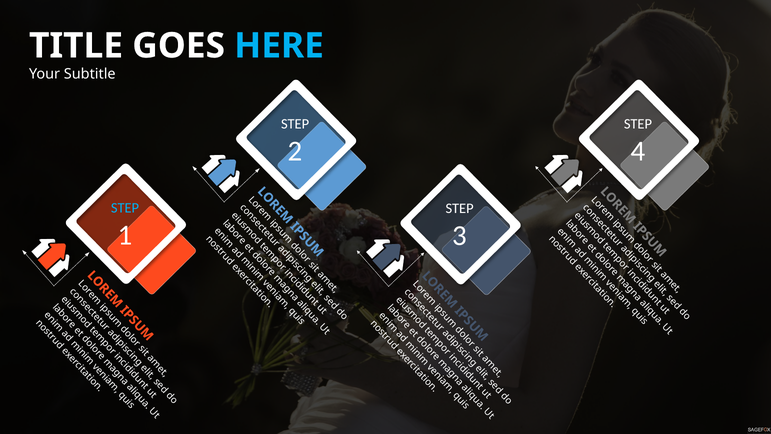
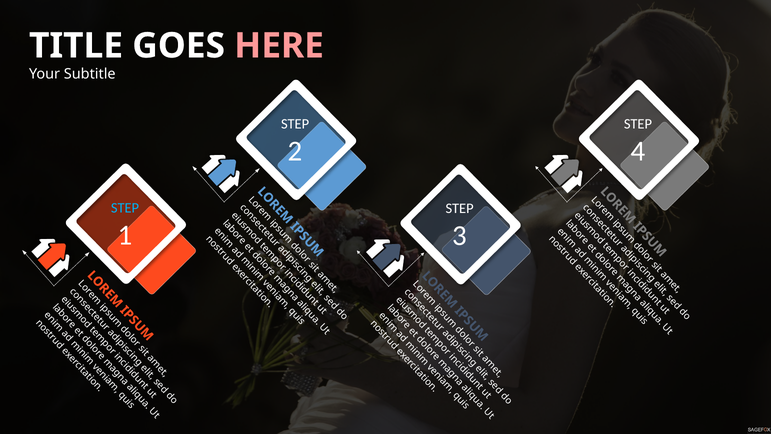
HERE colour: light blue -> pink (279, 46)
